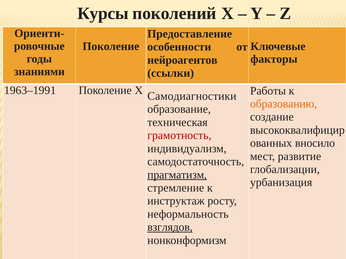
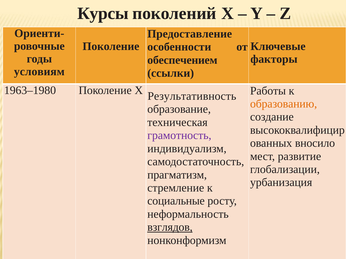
нейроагентов: нейроагентов -> обеспечением (182, 60)
знаниями: знаниями -> условиям (39, 72)
1963–1991: 1963–1991 -> 1963–1980 (30, 90)
Самодиагностики: Самодиагностики -> Результативность (192, 96)
грамотность colour: red -> purple (179, 136)
прагматизм underline: present -> none (177, 175)
инструктаж: инструктаж -> социальные (176, 201)
